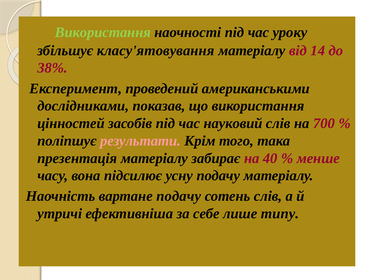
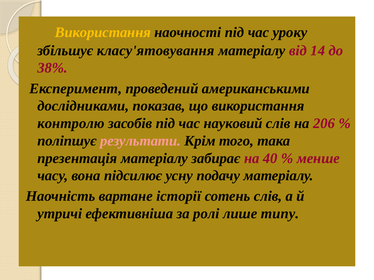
Використання colour: light green -> yellow (103, 32)
цінностей: цінностей -> контролю (71, 124)
700: 700 -> 206 (324, 124)
вартане подачу: подачу -> історії (179, 197)
себе: себе -> ролі (206, 214)
